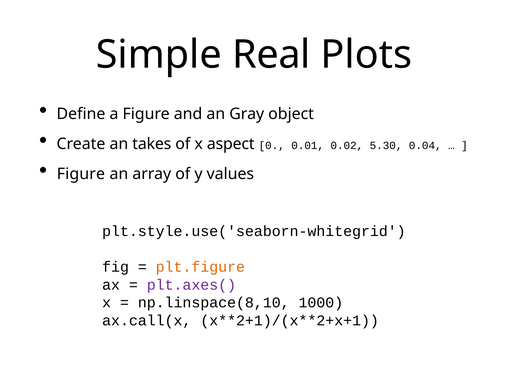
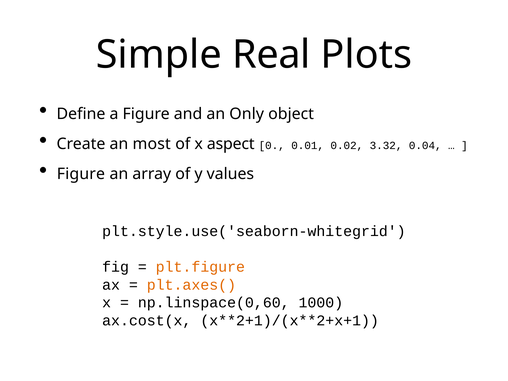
Gray: Gray -> Only (247, 114)
takes: takes -> most (152, 144)
5.30: 5.30 -> 3.32 (386, 145)
plt.axes( colour: purple -> orange (191, 285)
np.linspace(8,10: np.linspace(8,10 -> np.linspace(0,60 (214, 303)
ax.call(x: ax.call(x -> ax.cost(x (147, 321)
